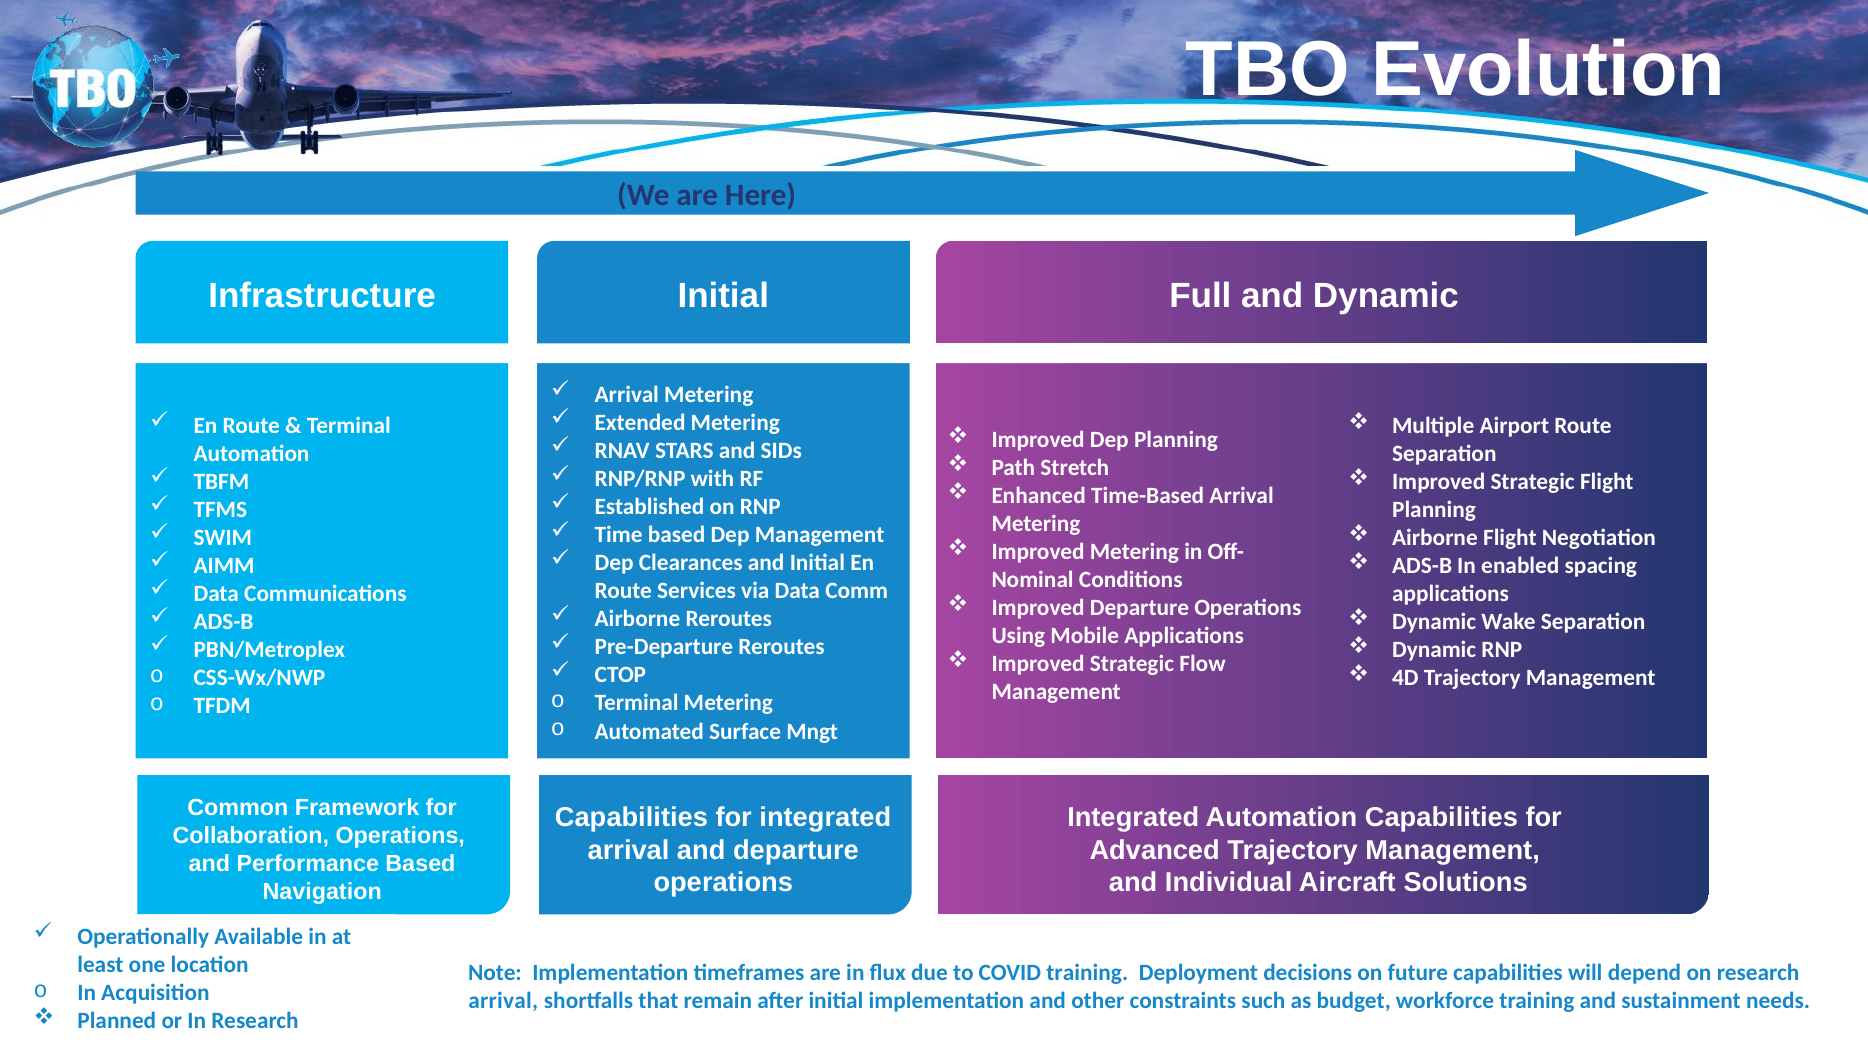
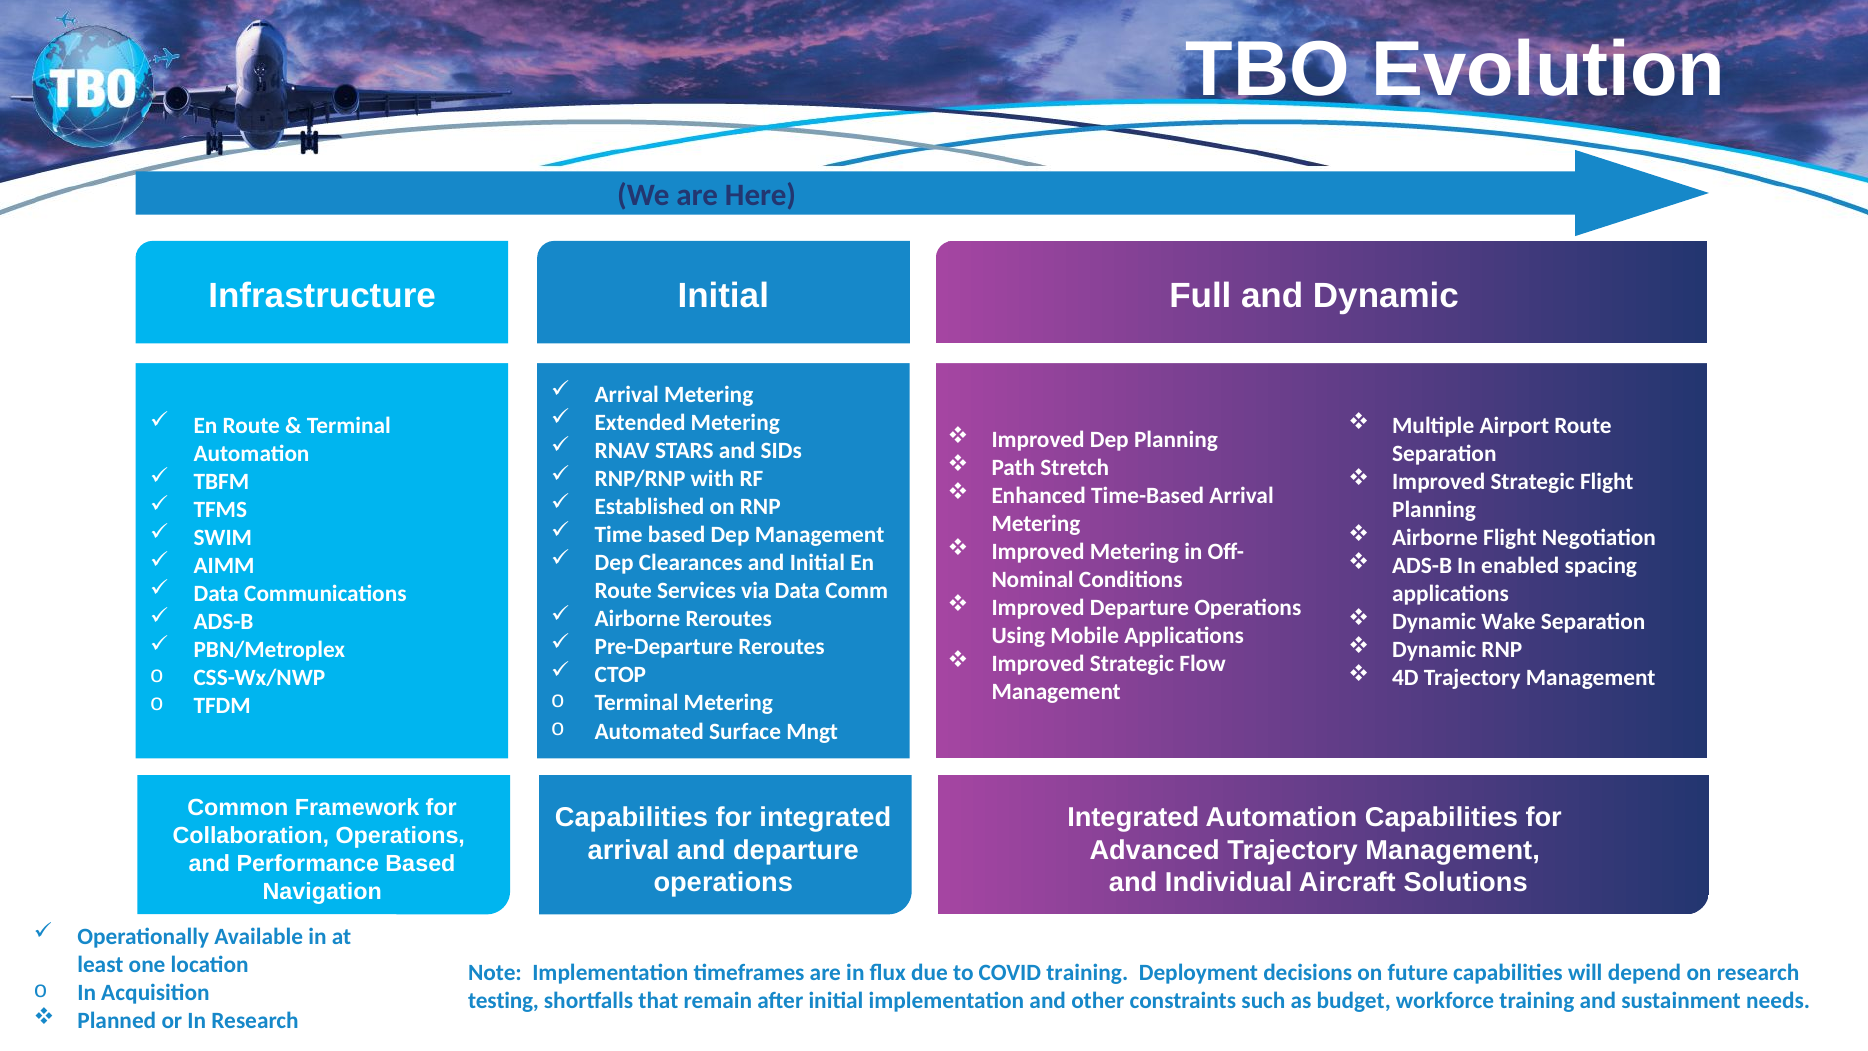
arrival: arrival -> testing (504, 1001)
